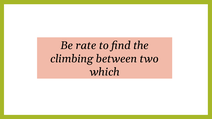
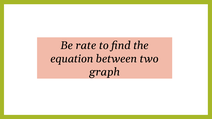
climbing: climbing -> equation (72, 59)
which: which -> graph (105, 72)
